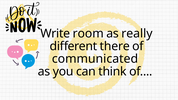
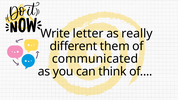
room: room -> letter (88, 34)
there: there -> them (115, 46)
